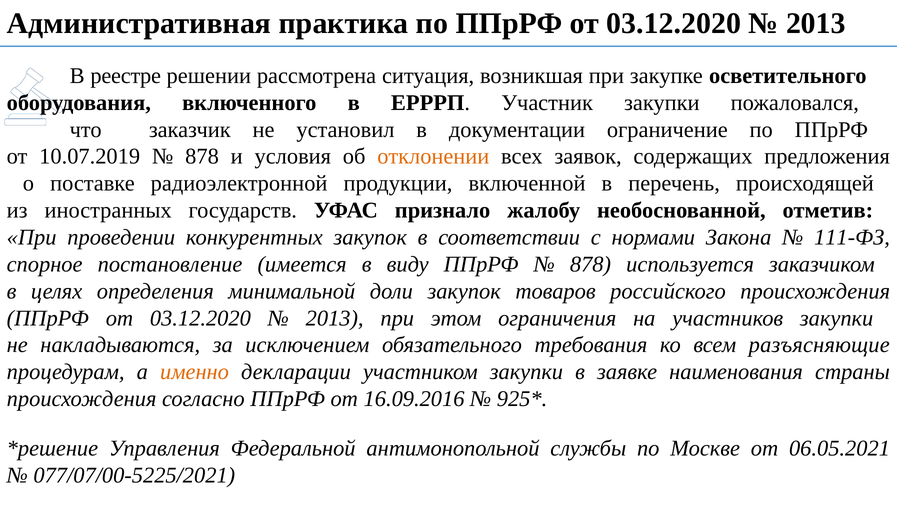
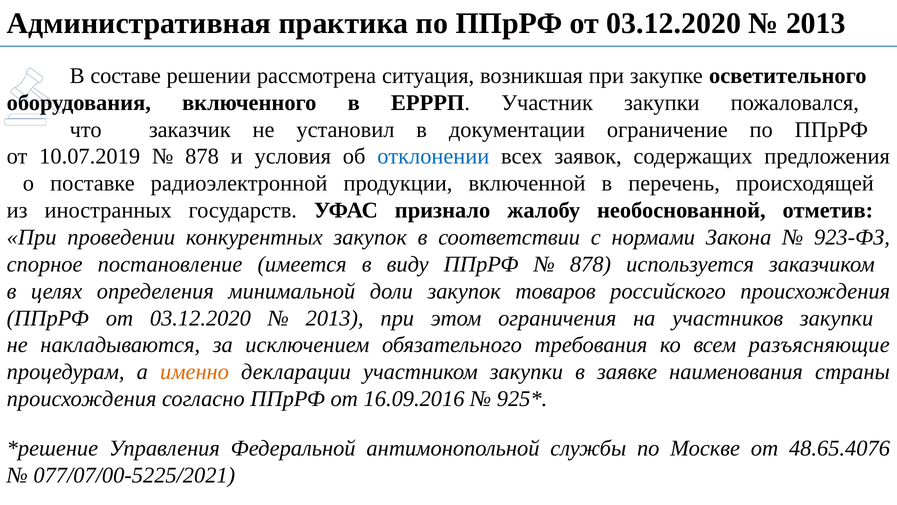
реестре: реестре -> составе (126, 76)
отклонении colour: orange -> blue (433, 156)
111-ФЗ: 111-ФЗ -> 923-ФЗ (852, 237)
06.05.2021: 06.05.2021 -> 48.65.4076 (839, 448)
